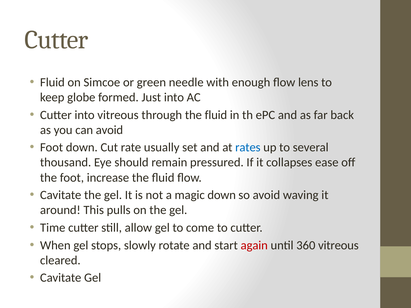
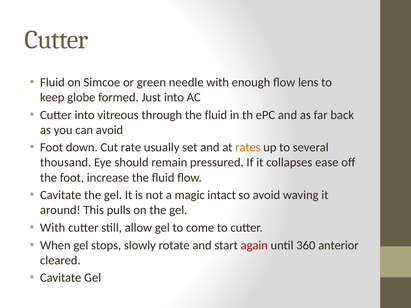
rates colour: blue -> orange (248, 148)
magic down: down -> intact (222, 195)
Time: Time -> With (53, 228)
360 vitreous: vitreous -> anterior (338, 245)
